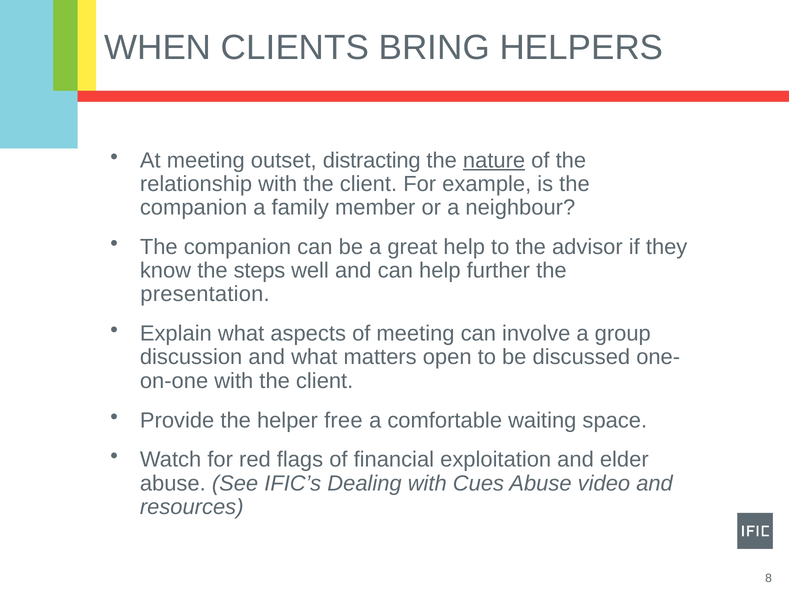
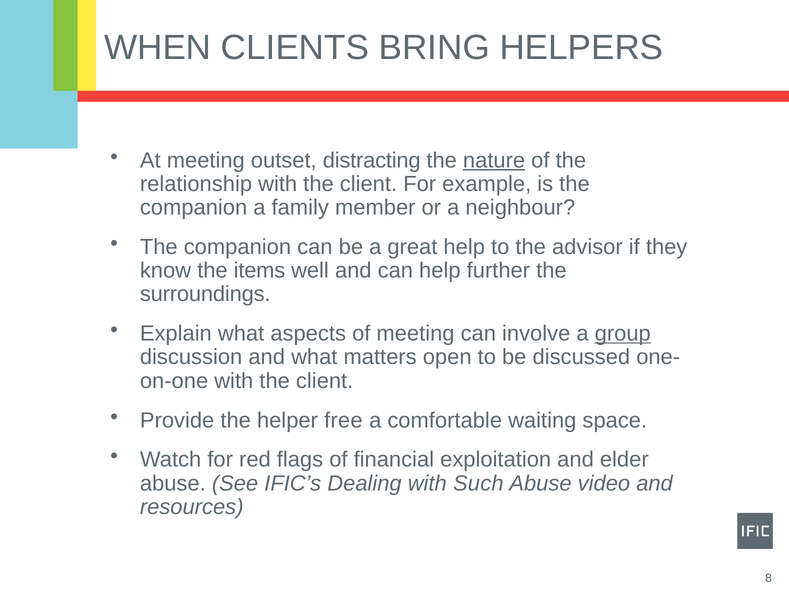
steps: steps -> items (259, 271)
presentation: presentation -> surroundings (205, 295)
group underline: none -> present (623, 334)
Cues: Cues -> Such (478, 484)
